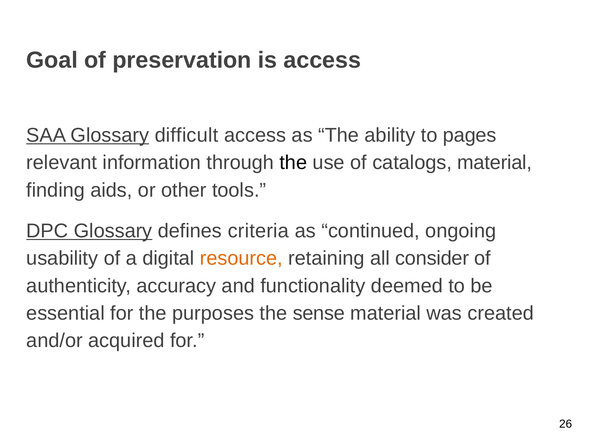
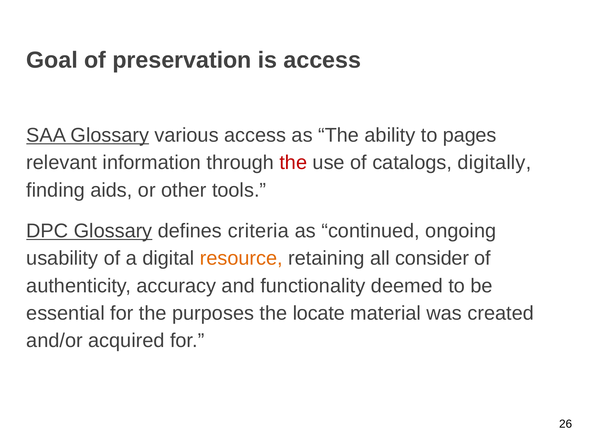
difficult: difficult -> various (187, 135)
the colour: black -> red (293, 163)
catalogs material: material -> digitally (494, 163)
sense: sense -> locate (319, 313)
